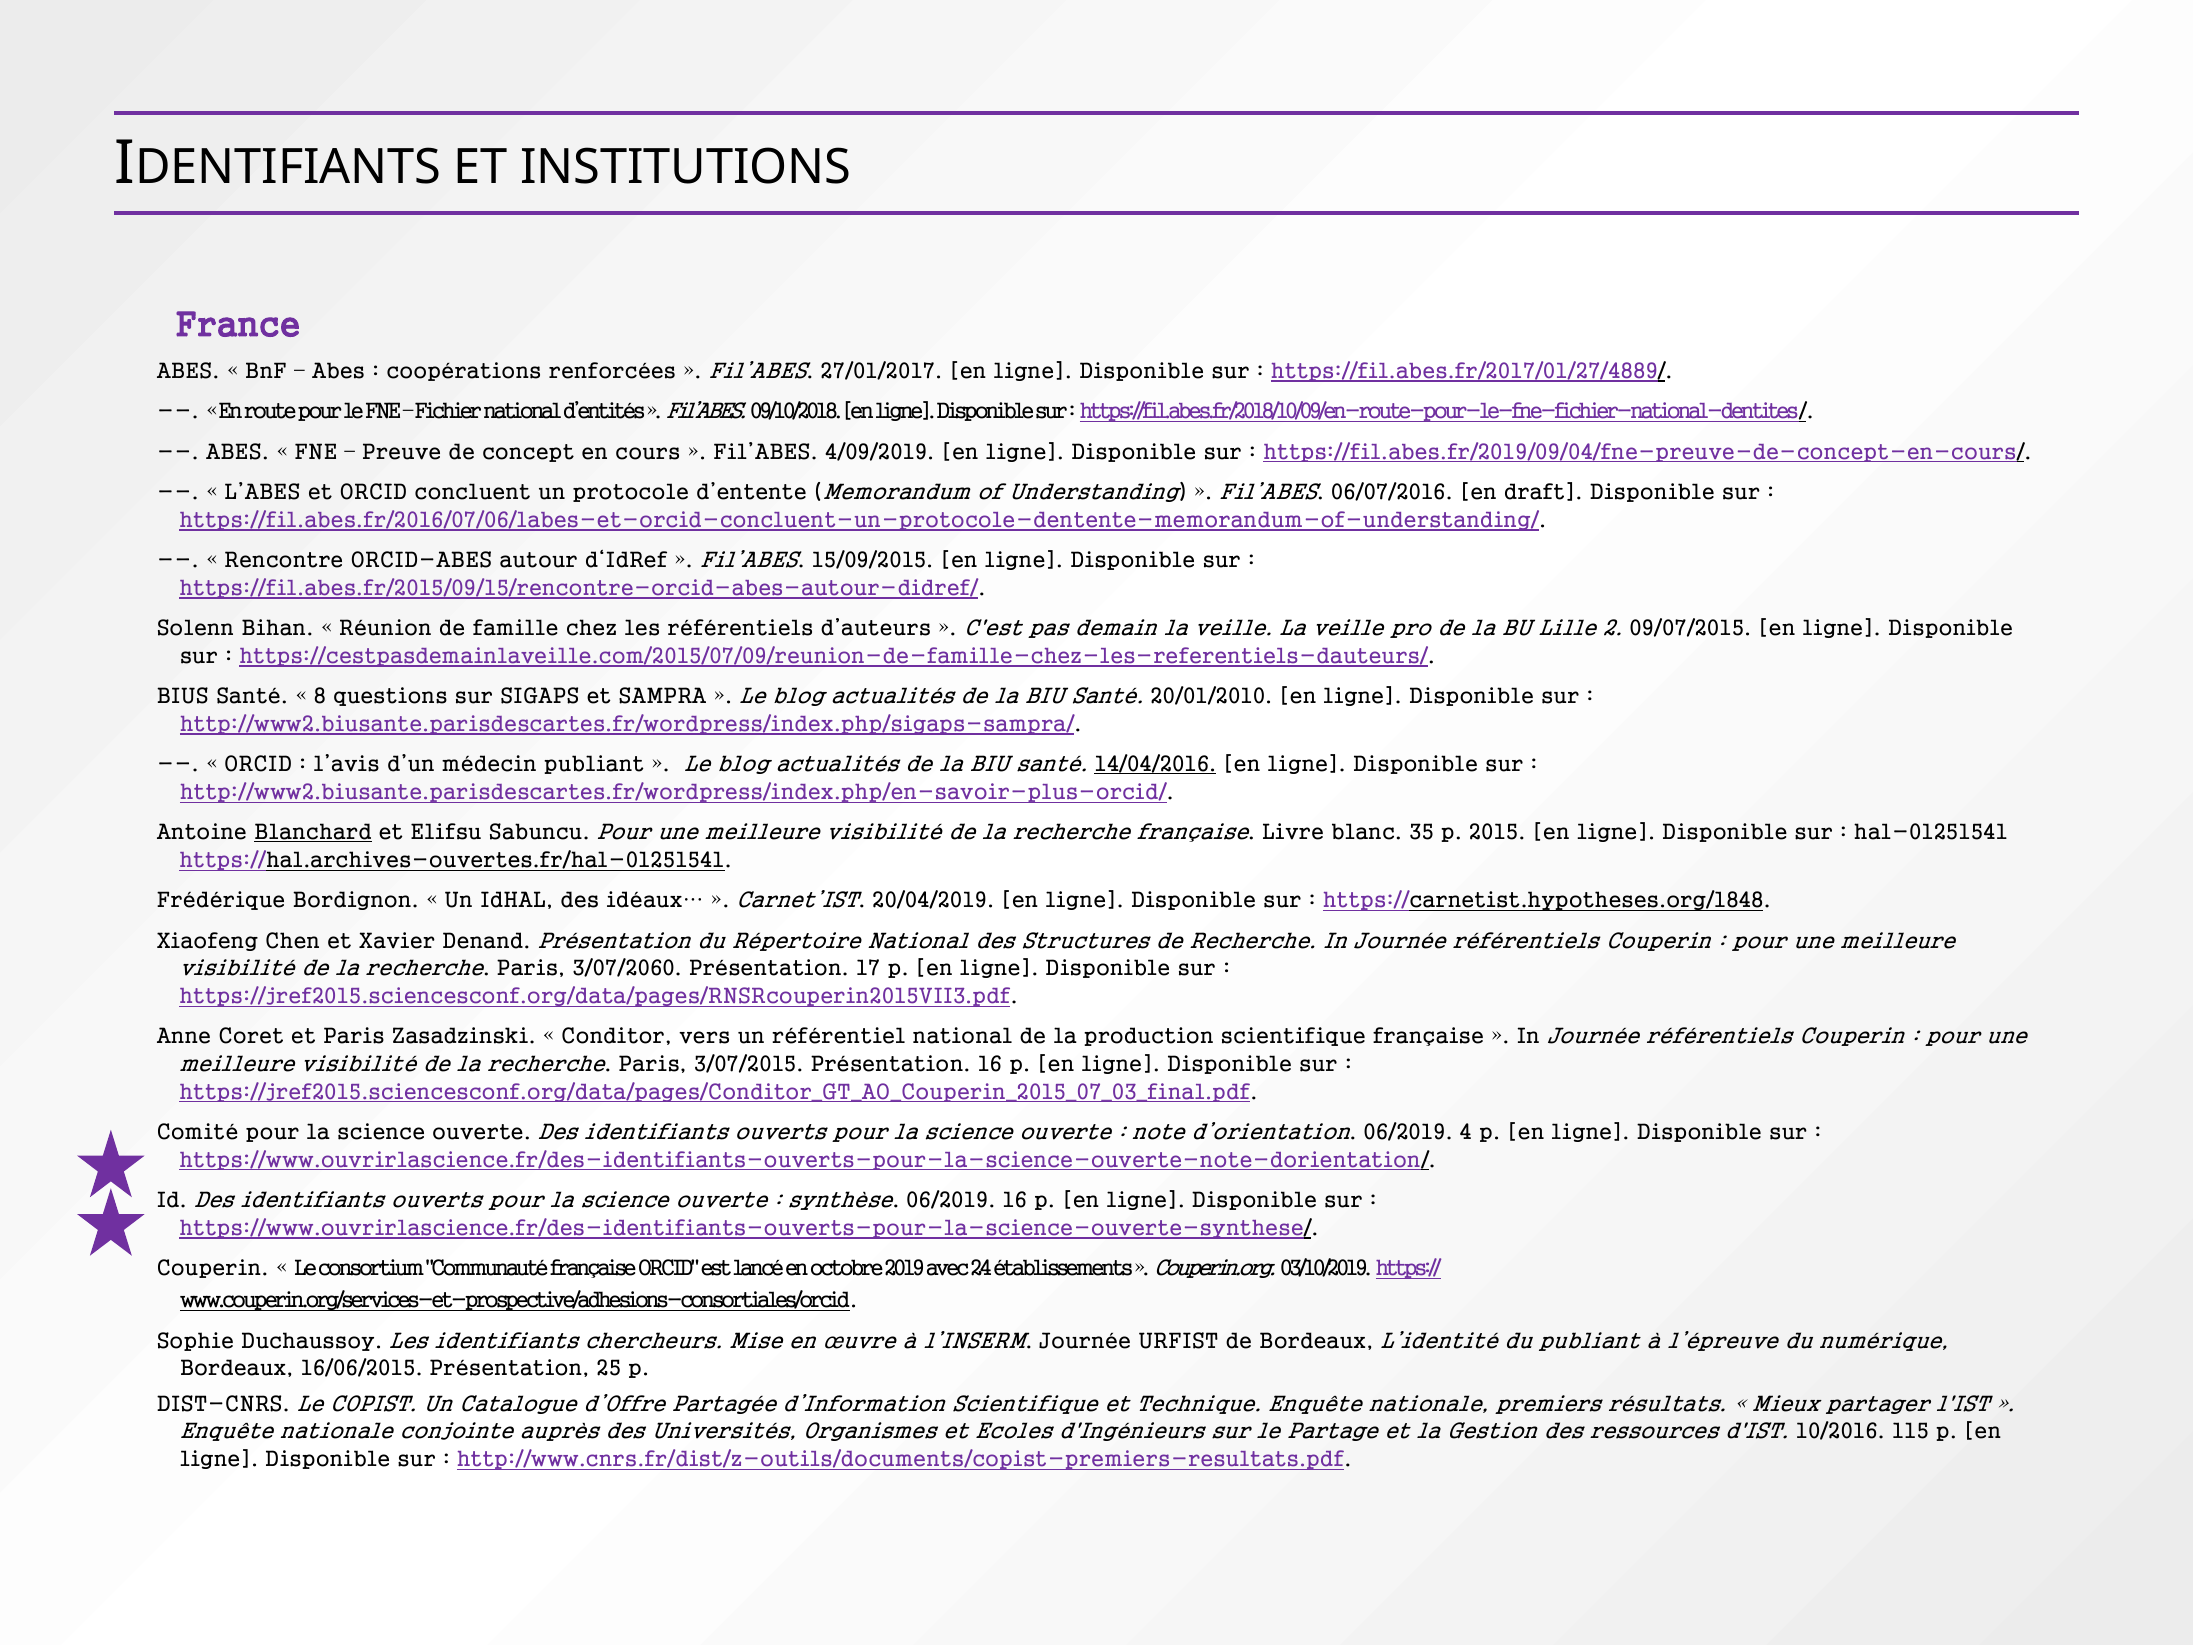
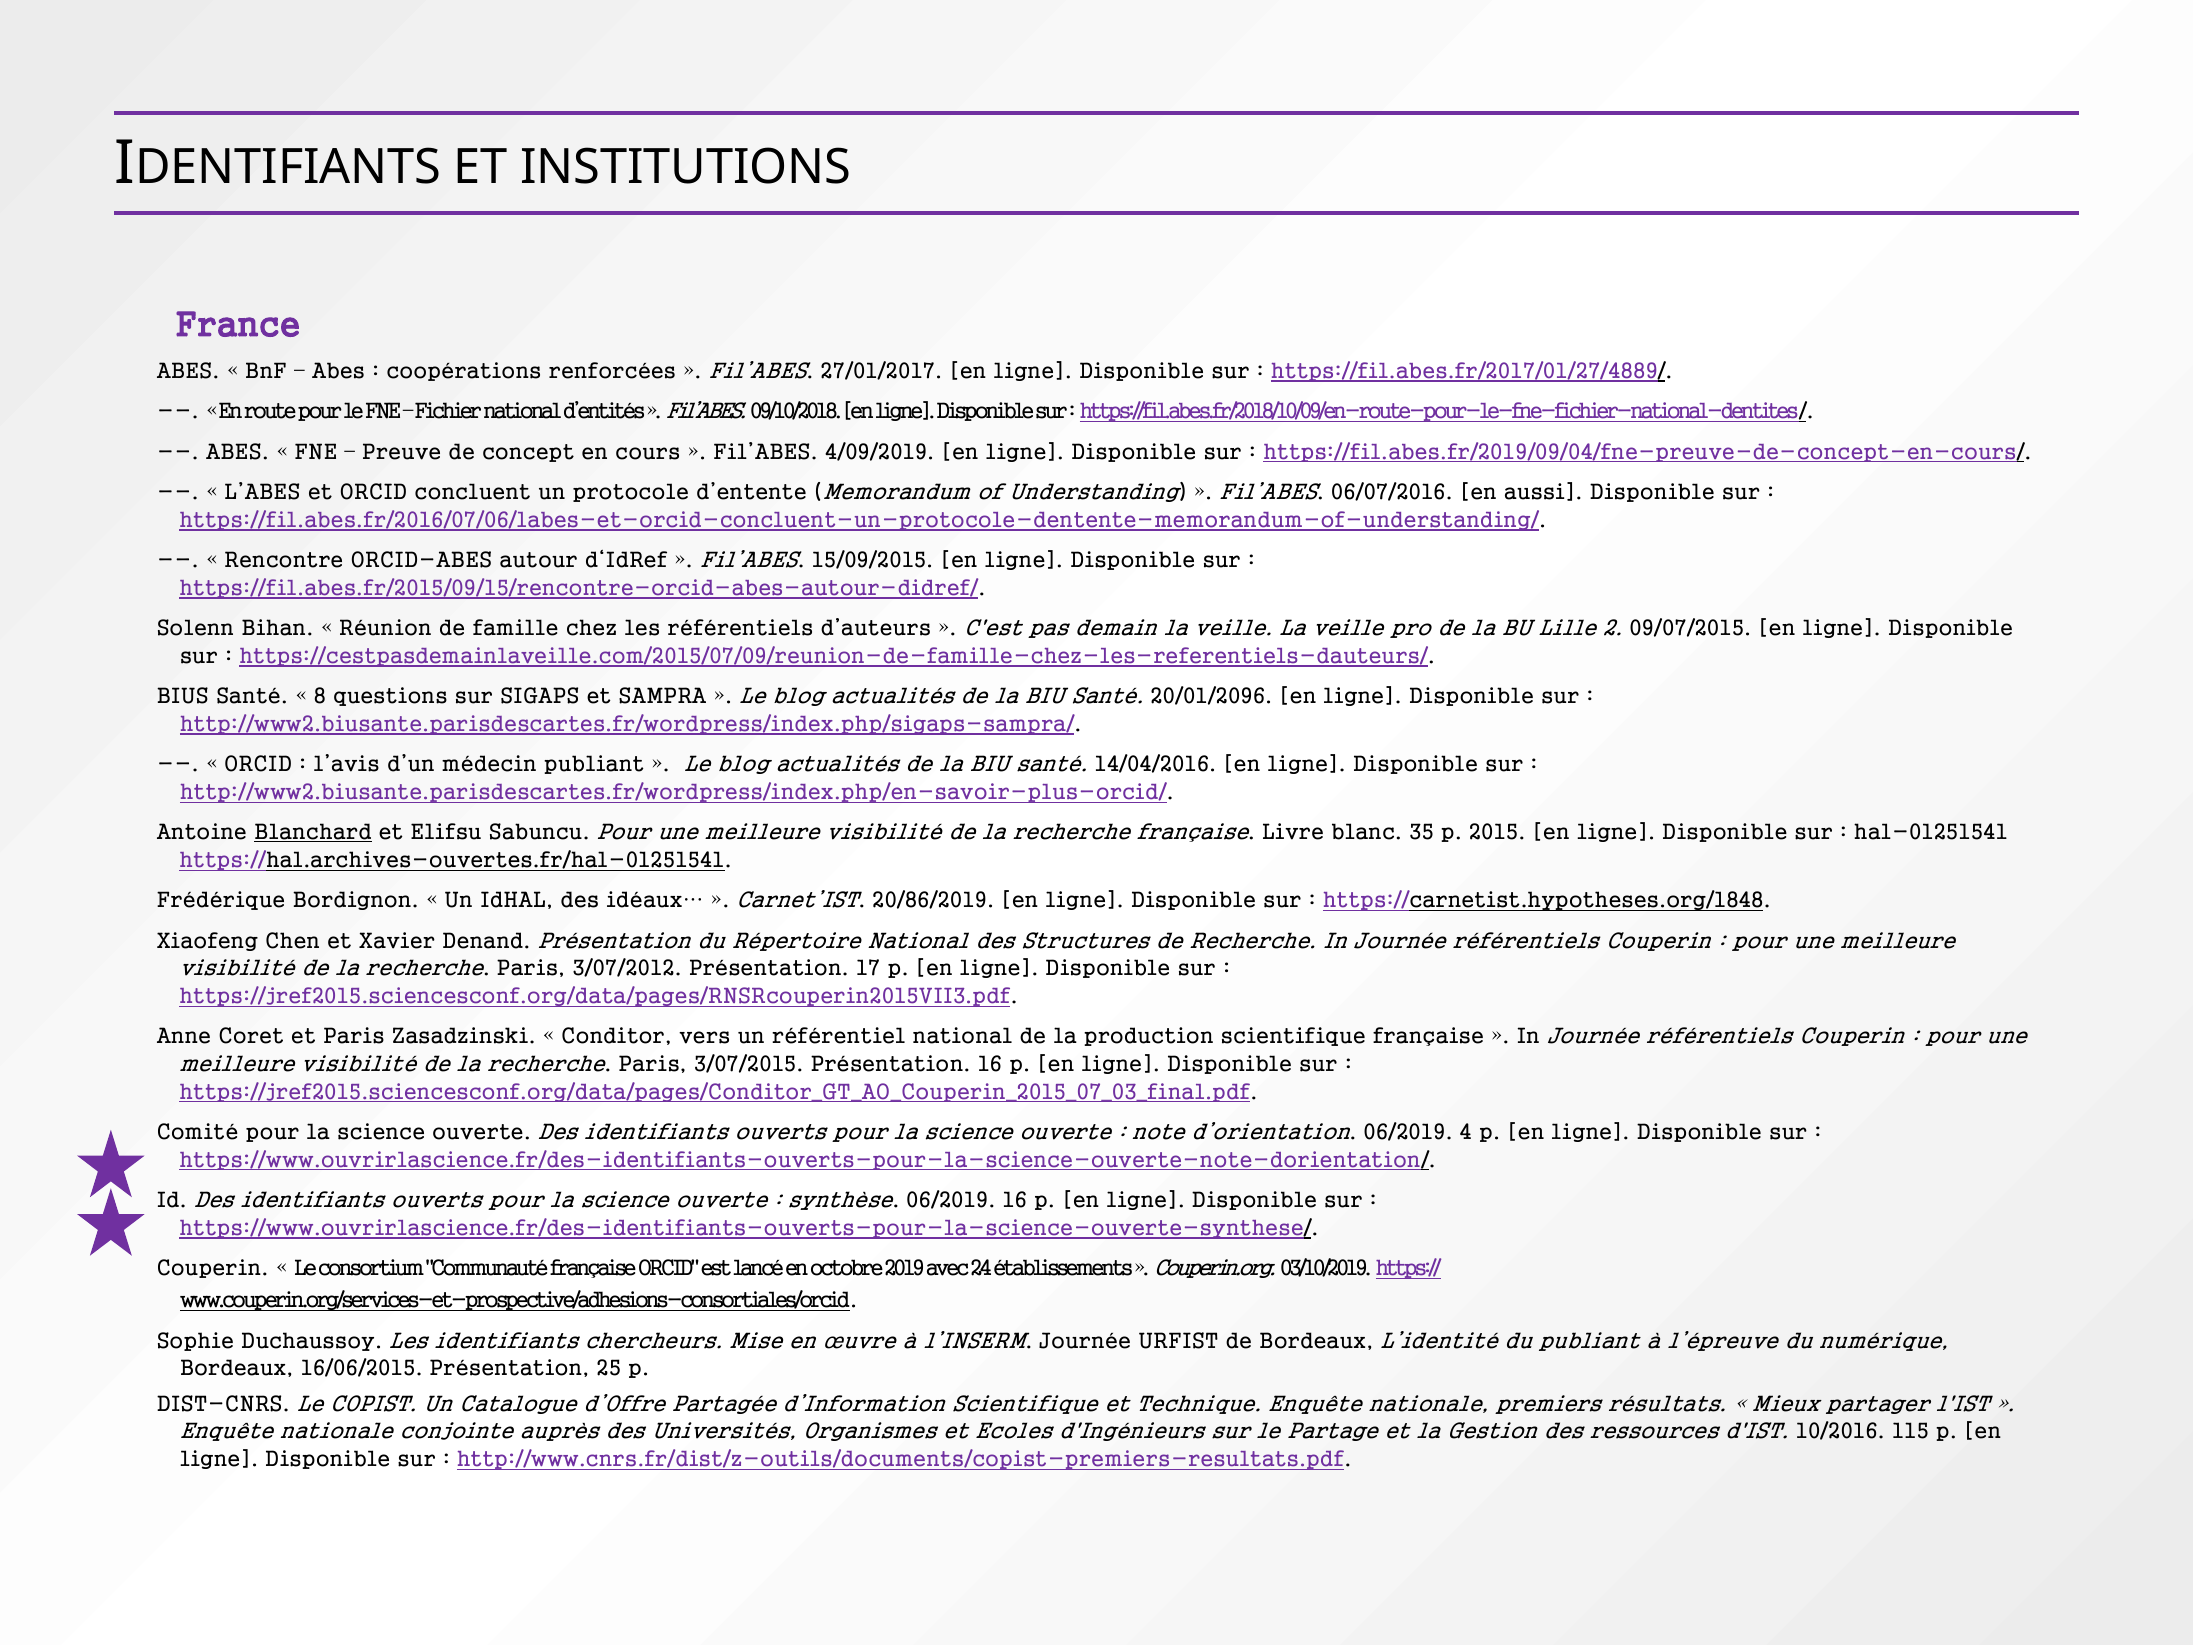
draft: draft -> aussi (1543, 492)
20/01/2010: 20/01/2010 -> 20/01/2096 (1211, 696)
14/04/2016 underline: present -> none (1155, 764)
20/04/2019: 20/04/2019 -> 20/86/2019 (933, 901)
3/07/2060: 3/07/2060 -> 3/07/2012 (627, 968)
